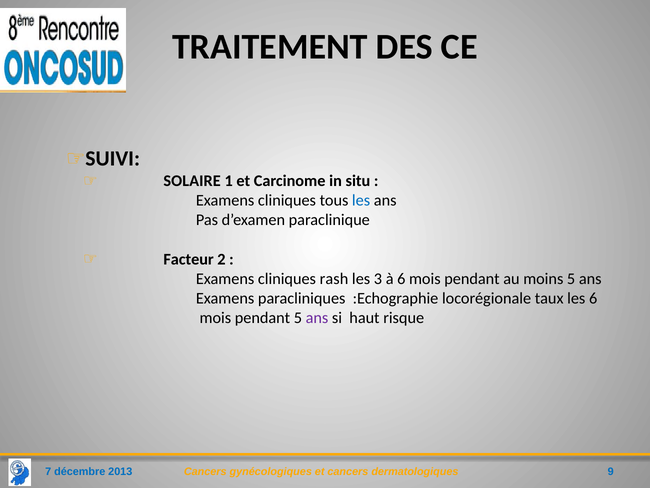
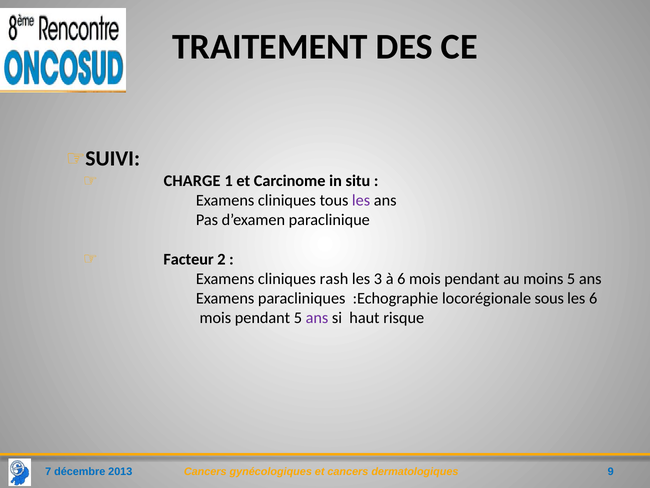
SOLAIRE: SOLAIRE -> CHARGE (192, 181)
les colour: blue -> purple (361, 200)
taux: taux -> sous (549, 298)
